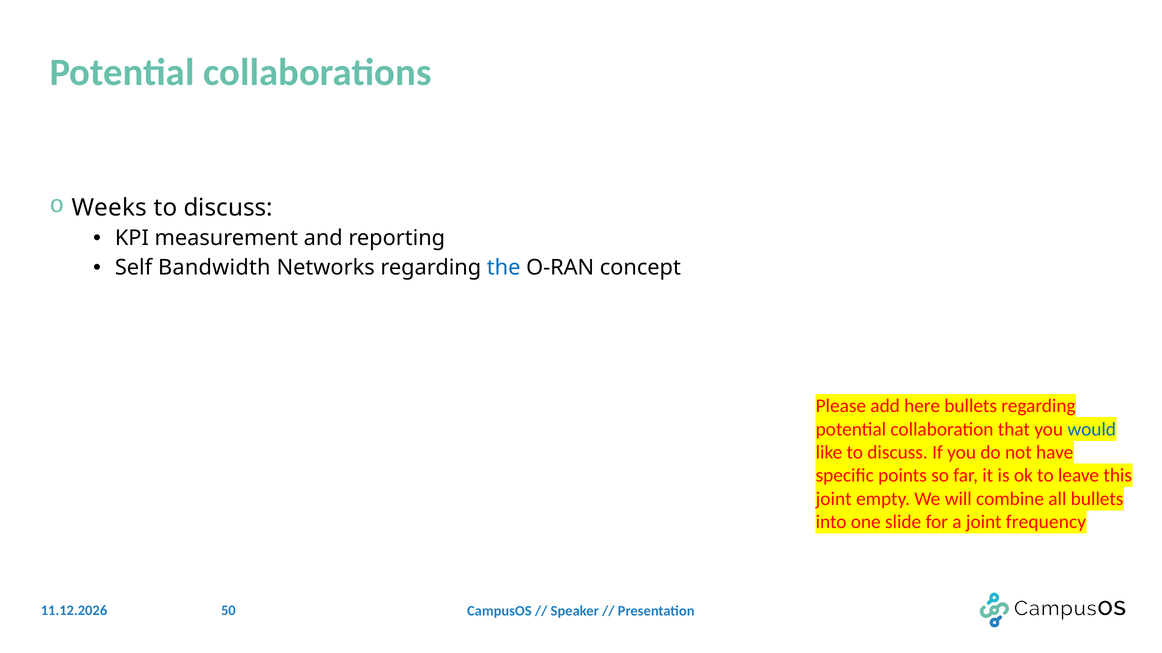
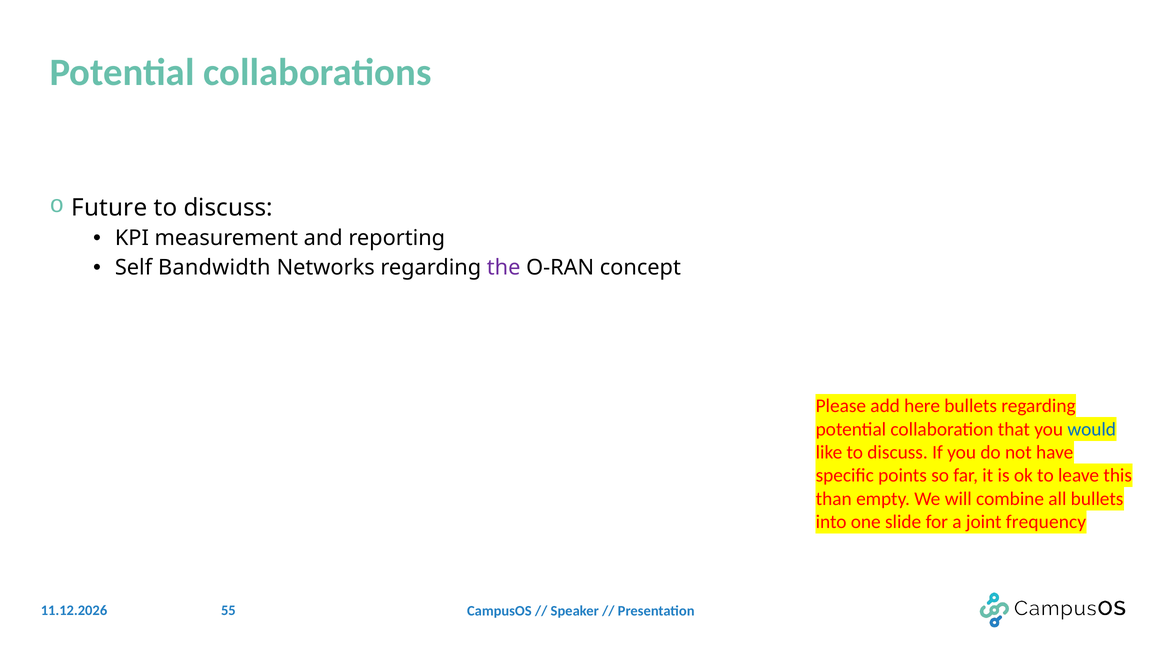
Weeks: Weeks -> Future (109, 208)
the colour: blue -> purple (504, 268)
joint: joint -> than (834, 499)
50: 50 -> 55 (228, 611)
